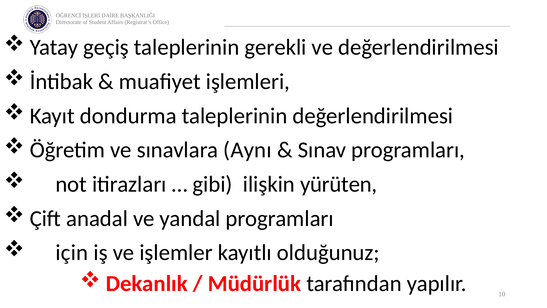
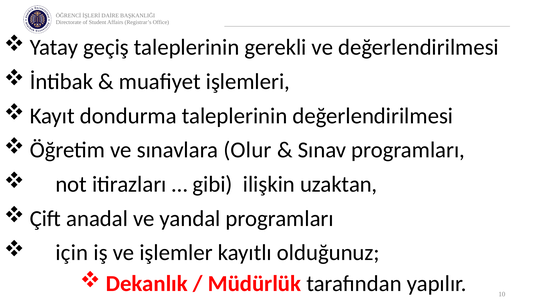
Aynı: Aynı -> Olur (247, 150)
yürüten: yürüten -> uzaktan (339, 184)
